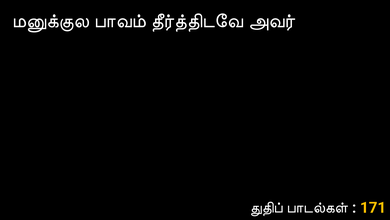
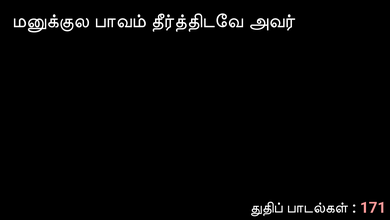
171 colour: yellow -> pink (373, 207)
